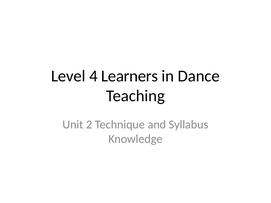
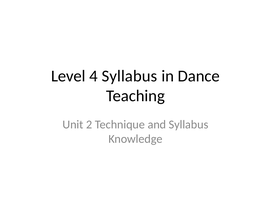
4 Learners: Learners -> Syllabus (129, 76)
